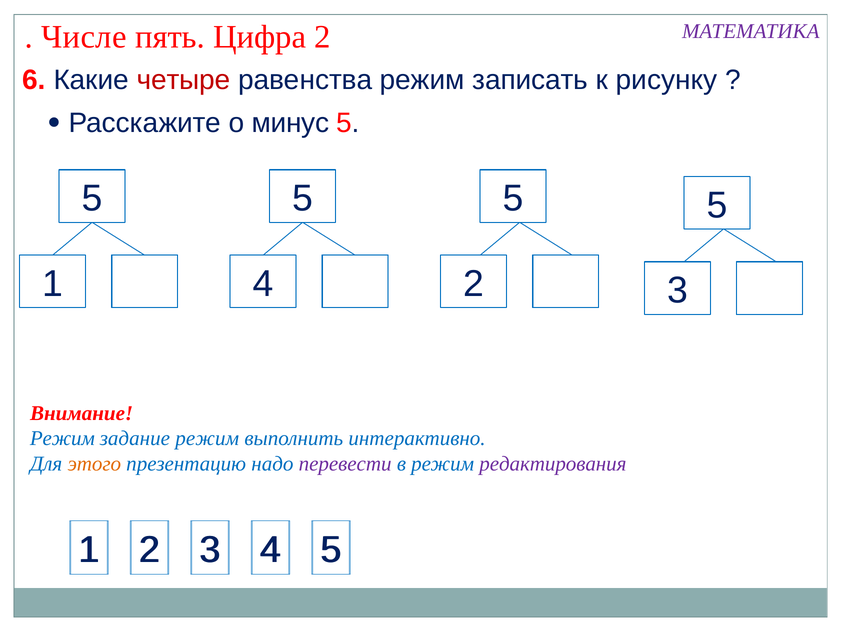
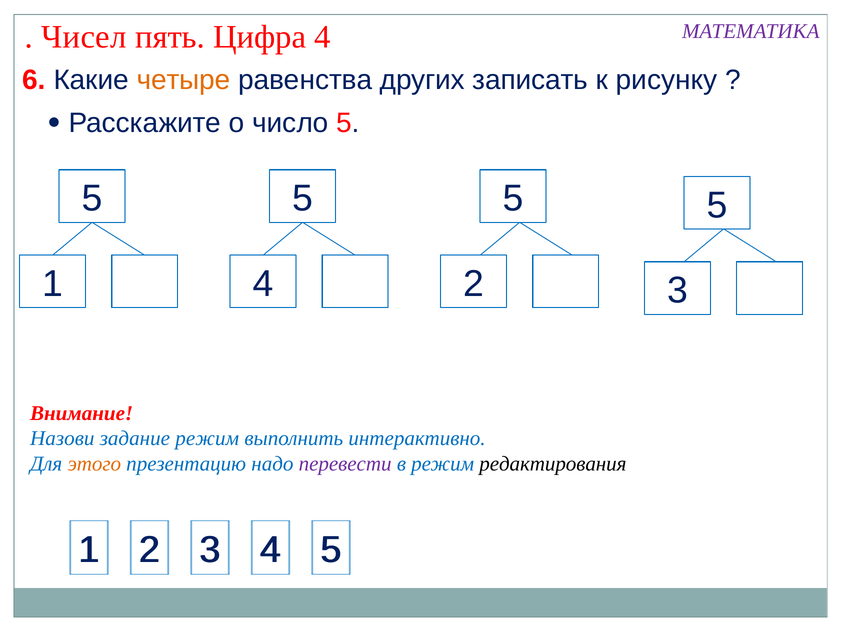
Числе: Числе -> Чисел (84, 37)
Цифра 2: 2 -> 4 (323, 37)
четыре colour: red -> orange (184, 80)
равенства режим: режим -> других (422, 80)
минус: минус -> число (290, 123)
Режим: Режим -> Назови (62, 439)
редактирования colour: purple -> black (553, 464)
